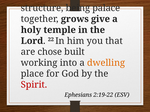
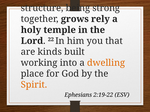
palace: palace -> strong (106, 8)
give: give -> rely (100, 19)
chose: chose -> kinds (50, 52)
Spirit colour: red -> orange (34, 85)
